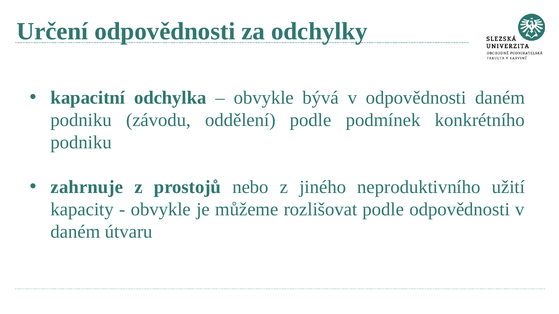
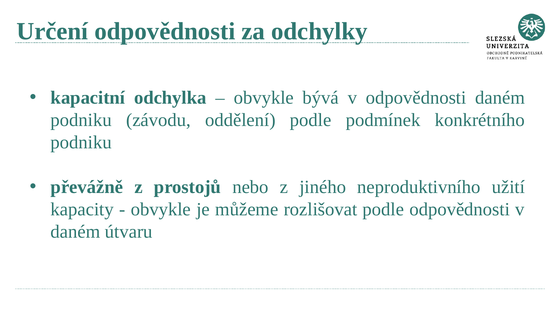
zahrnuje: zahrnuje -> převážně (87, 187)
